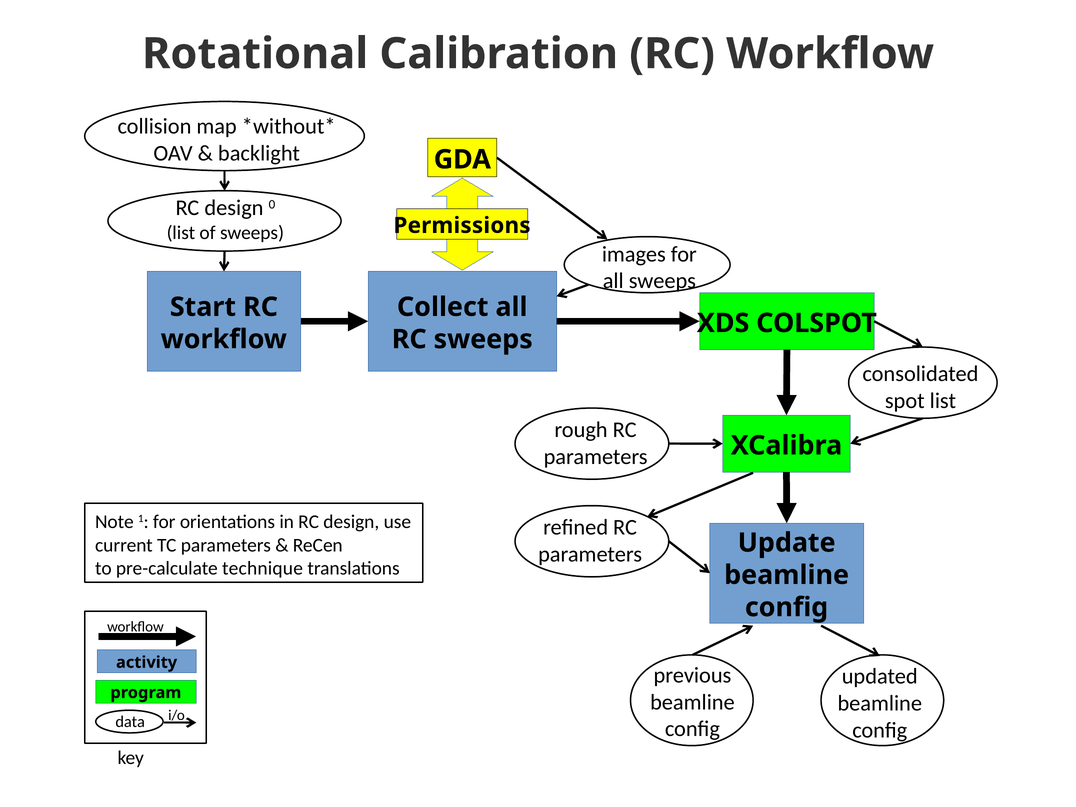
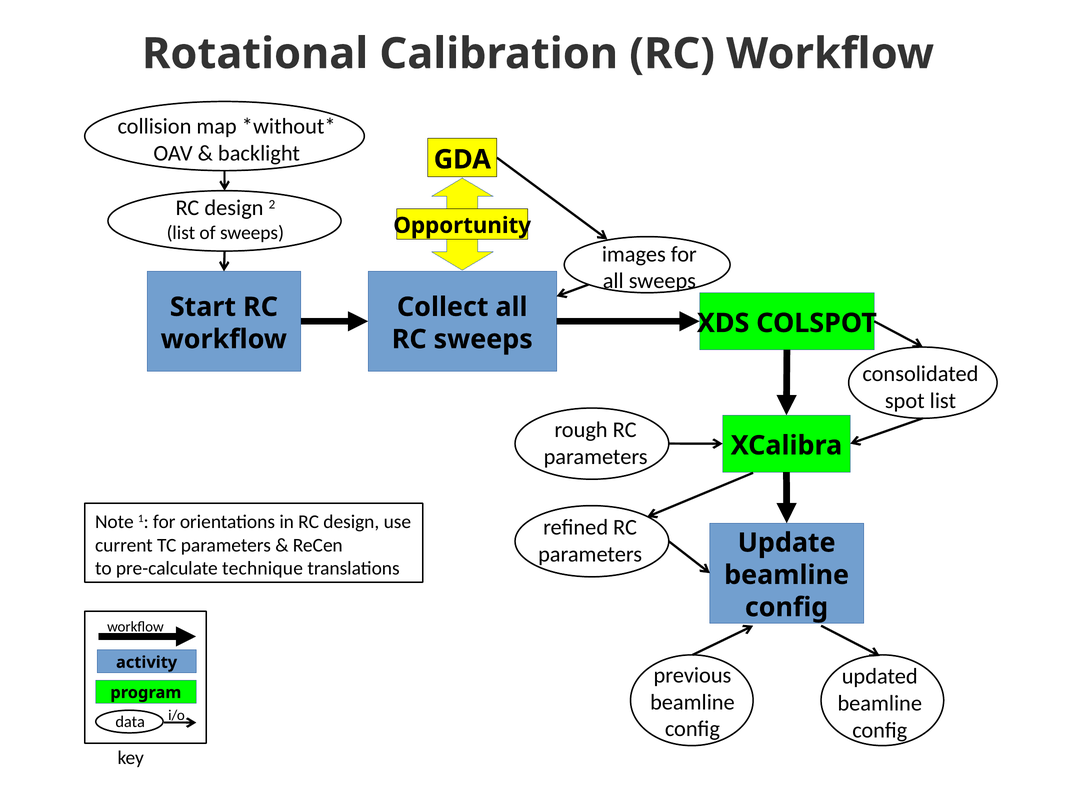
0: 0 -> 2 (272, 204)
Permissions: Permissions -> Opportunity (462, 226)
